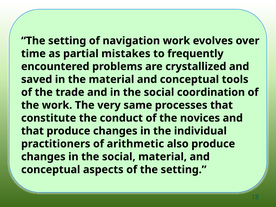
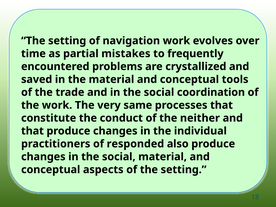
novices: novices -> neither (200, 118)
arithmetic: arithmetic -> responded (135, 144)
